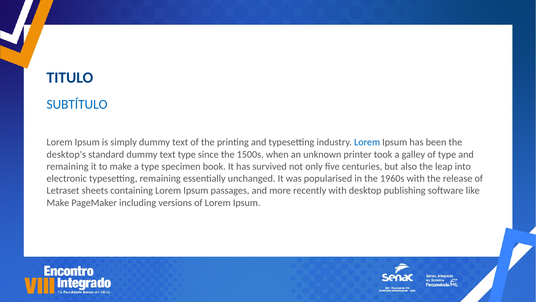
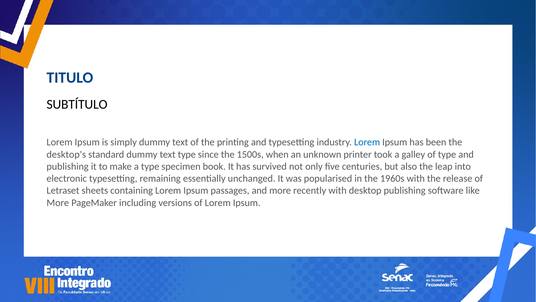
SUBTÍTULO colour: blue -> black (77, 104)
remaining: remaining -> publishing (68, 166)
Make: Make -> More (58, 202)
